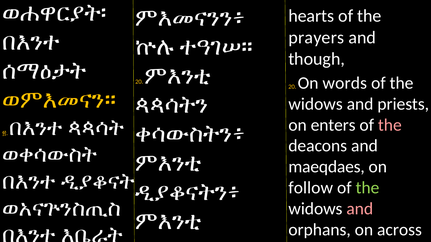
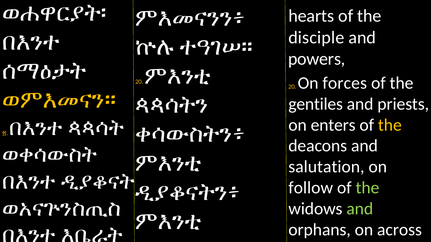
prayers: prayers -> disciple (316, 38)
though: though -> powers (317, 59)
words: words -> forces (345, 83)
widows: widows -> gentiles (316, 104)
the colour: pink -> yellow (390, 125)
maeqdaes: maeqdaes -> salutation (326, 167)
and colour: pink -> light green (360, 209)
